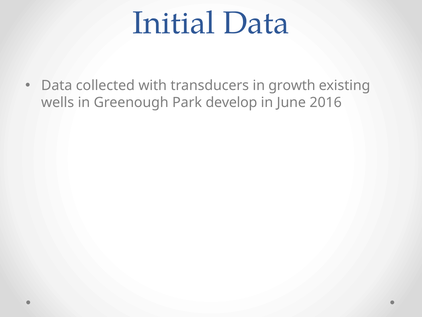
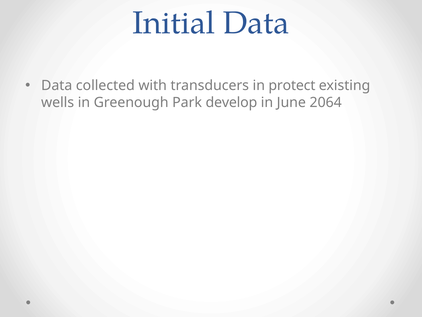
growth: growth -> protect (292, 85)
2016: 2016 -> 2064 (326, 102)
